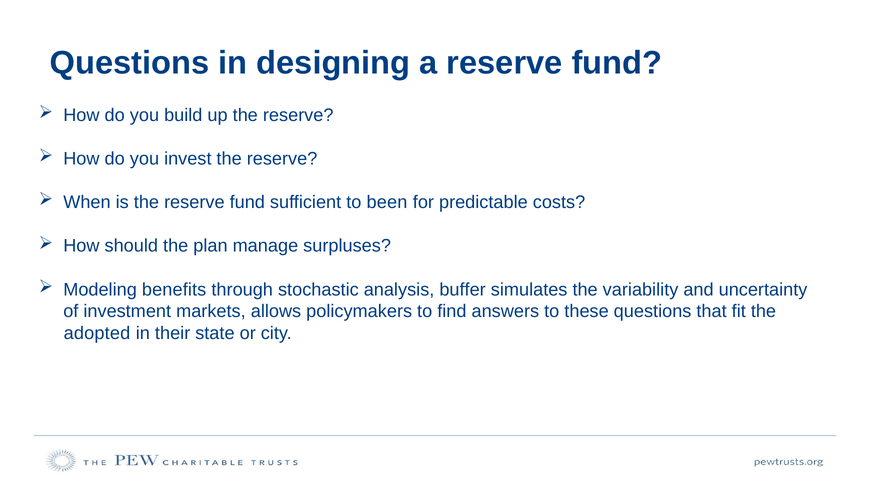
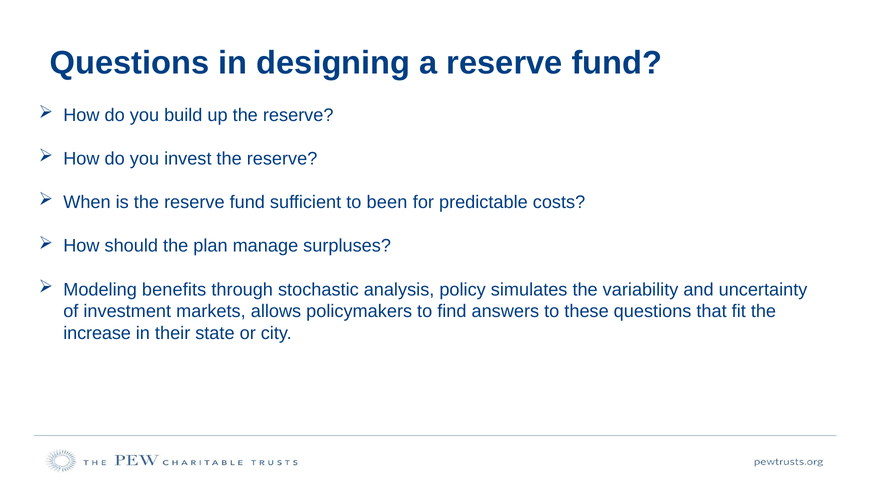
buffer: buffer -> policy (463, 289)
adopted: adopted -> increase (97, 333)
